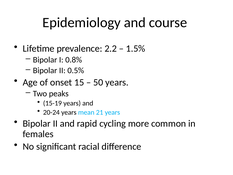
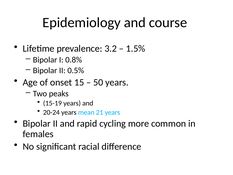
2.2: 2.2 -> 3.2 (111, 48)
